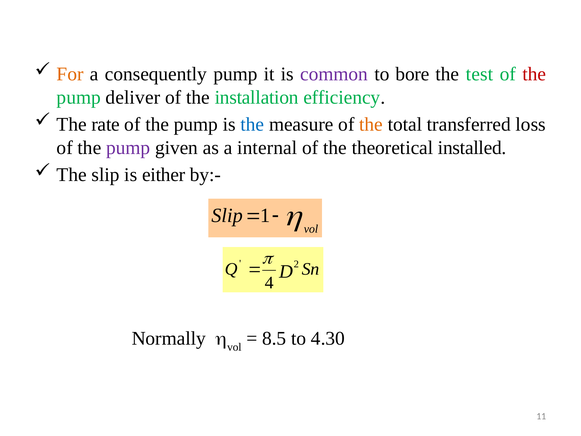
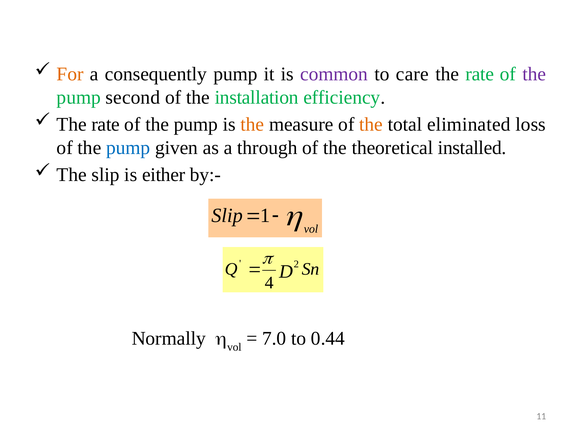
bore: bore -> care (412, 74)
test: test -> rate (480, 74)
the colour: red -> purple (534, 74)
deliver: deliver -> second (133, 97)
the colour: blue -> orange (252, 124)
transferred: transferred -> eliminated (469, 124)
pump colour: purple -> blue (128, 148)
internal: internal -> through (267, 148)
8.5: 8.5 -> 7.0 (274, 338)
4.30: 4.30 -> 0.44 (328, 338)
